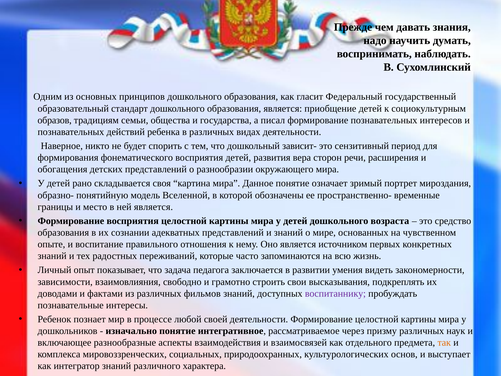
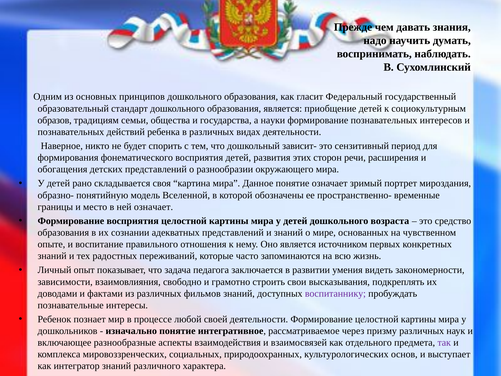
писал: писал -> науки (273, 120)
вера: вера -> этих (302, 158)
ней является: является -> означает (153, 207)
так colour: orange -> purple (444, 342)
